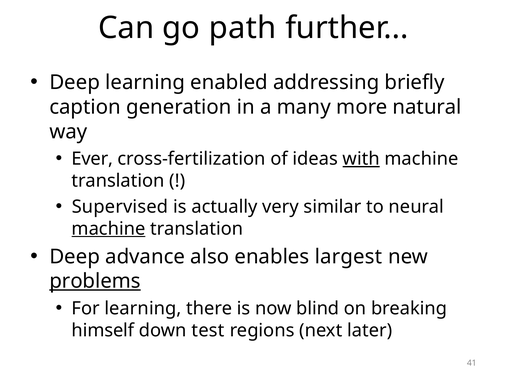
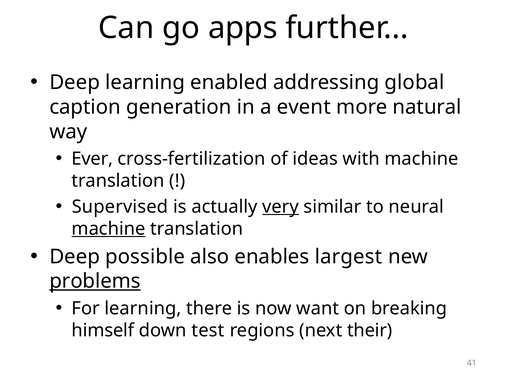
path: path -> apps (243, 28)
briefly: briefly -> global (415, 82)
many: many -> event (304, 107)
with underline: present -> none (361, 158)
very underline: none -> present (281, 206)
advance: advance -> possible (145, 256)
blind: blind -> want (318, 308)
later: later -> their (370, 330)
